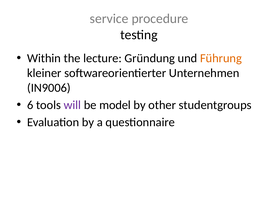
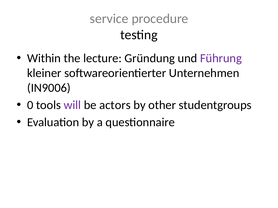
Führung colour: orange -> purple (221, 58)
6: 6 -> 0 (30, 105)
model: model -> actors (115, 105)
